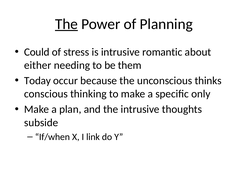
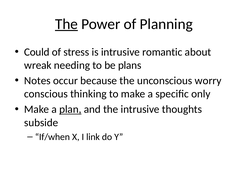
either: either -> wreak (38, 65)
them: them -> plans (130, 65)
Today: Today -> Notes (37, 81)
thinks: thinks -> worry (208, 81)
plan underline: none -> present (70, 109)
